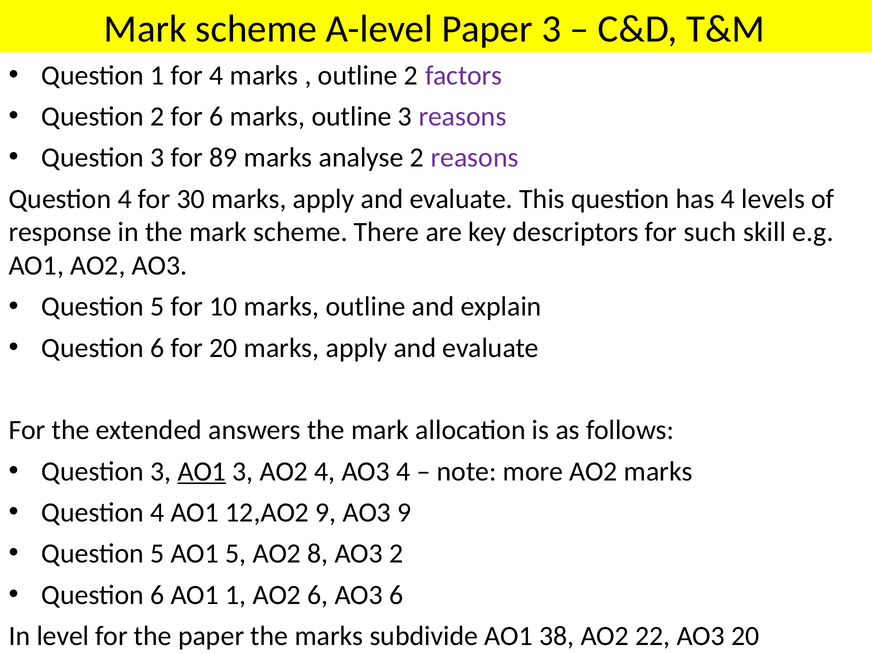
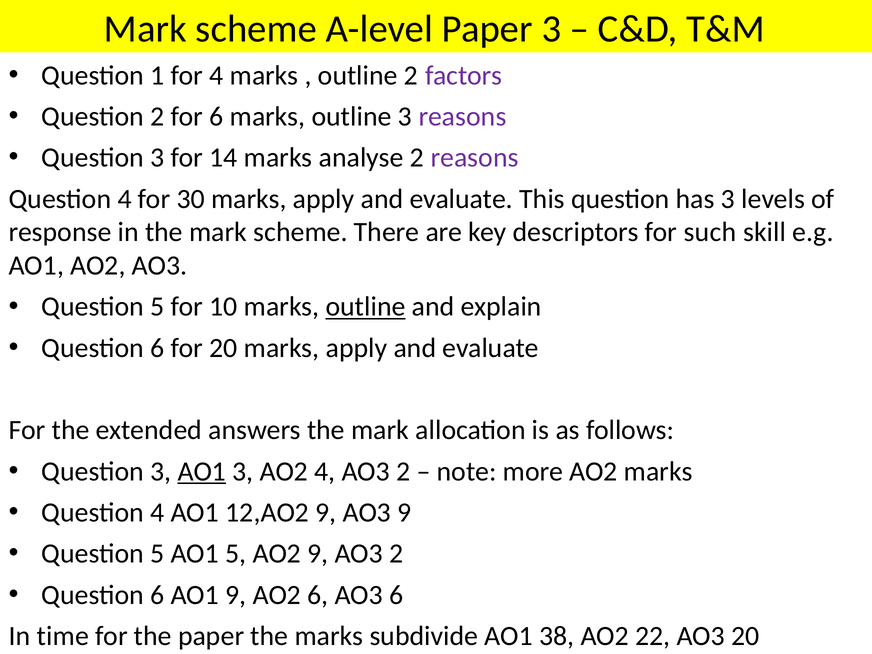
89: 89 -> 14 (223, 158)
has 4: 4 -> 3 (728, 199)
outline underline: none -> present (366, 307)
4 AO3 4: 4 -> 2 (403, 471)
AO2 8: 8 -> 9 (318, 554)
AO1 1: 1 -> 9 (236, 595)
level: level -> time (63, 636)
